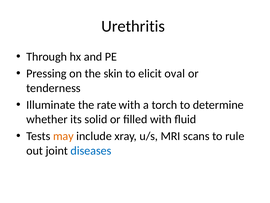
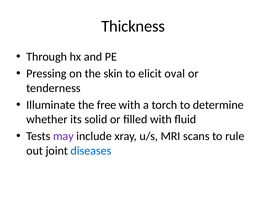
Urethritis: Urethritis -> Thickness (133, 26)
rate: rate -> free (107, 105)
may colour: orange -> purple (63, 136)
